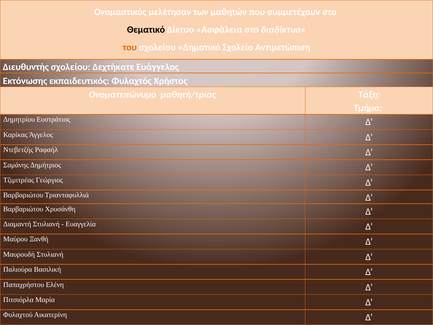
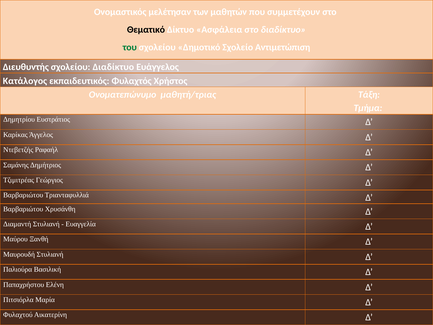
του colour: orange -> green (130, 47)
σχολείου Δεχτήκατε: Δεχτήκατε -> Διαδίκτυο (113, 67)
Εκτόνωσης: Εκτόνωσης -> Κατάλογος (25, 81)
